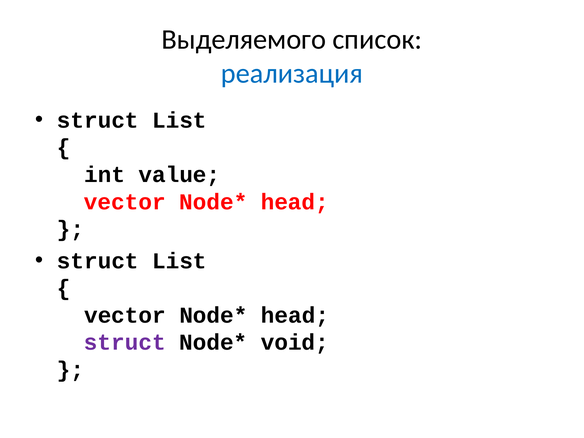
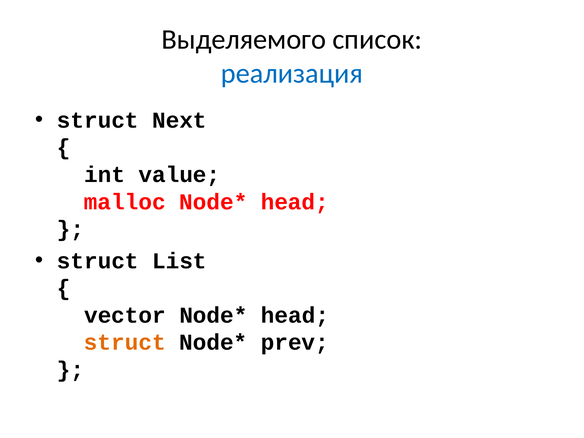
List: List -> Next (179, 120)
vector: vector -> malloc (125, 202)
struct colour: purple -> orange (125, 342)
void: void -> prev (295, 342)
